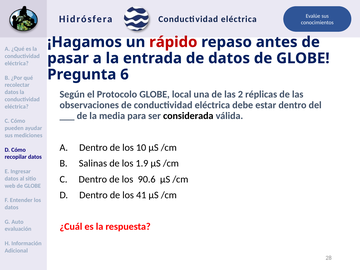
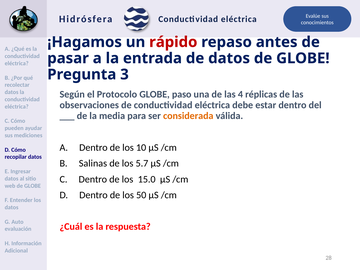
6: 6 -> 3 (124, 74)
local: local -> paso (182, 94)
2: 2 -> 4 (240, 94)
considerada colour: black -> orange (188, 116)
1.9: 1.9 -> 5.7 (142, 163)
90.6: 90.6 -> 15.0 (147, 179)
41: 41 -> 50 (141, 195)
